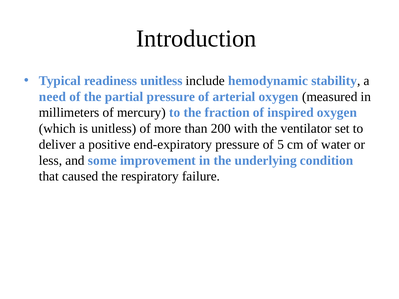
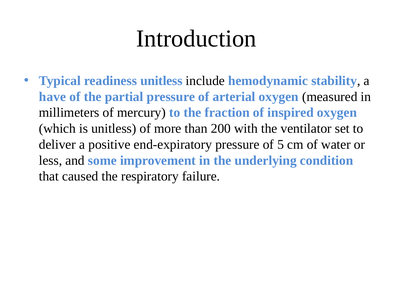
need: need -> have (52, 97)
